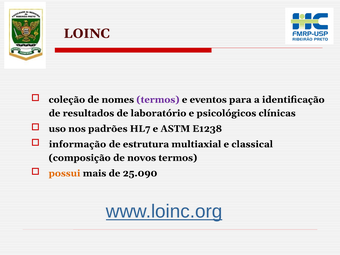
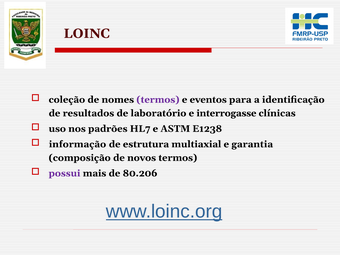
psicológicos: psicológicos -> interrogasse (226, 113)
classical: classical -> garantia (252, 144)
possui colour: orange -> purple (65, 173)
25.090: 25.090 -> 80.206 (140, 173)
